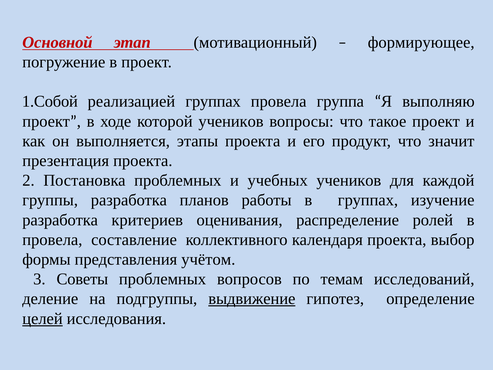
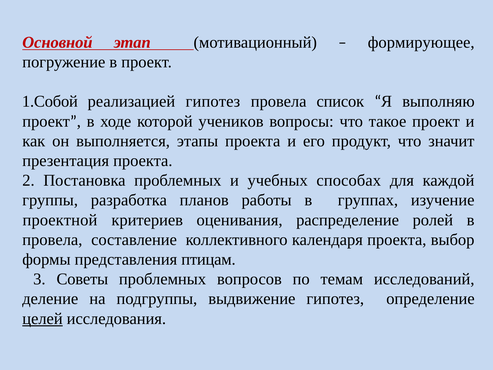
реализацией группах: группах -> гипотез (213, 101)
группа: группа -> список (340, 101)
учебных учеников: учеников -> способах (349, 180)
разработка: разработка -> проектной (60, 220)
учётом: учётом -> птицам (208, 259)
выдвижение underline: present -> none (252, 299)
